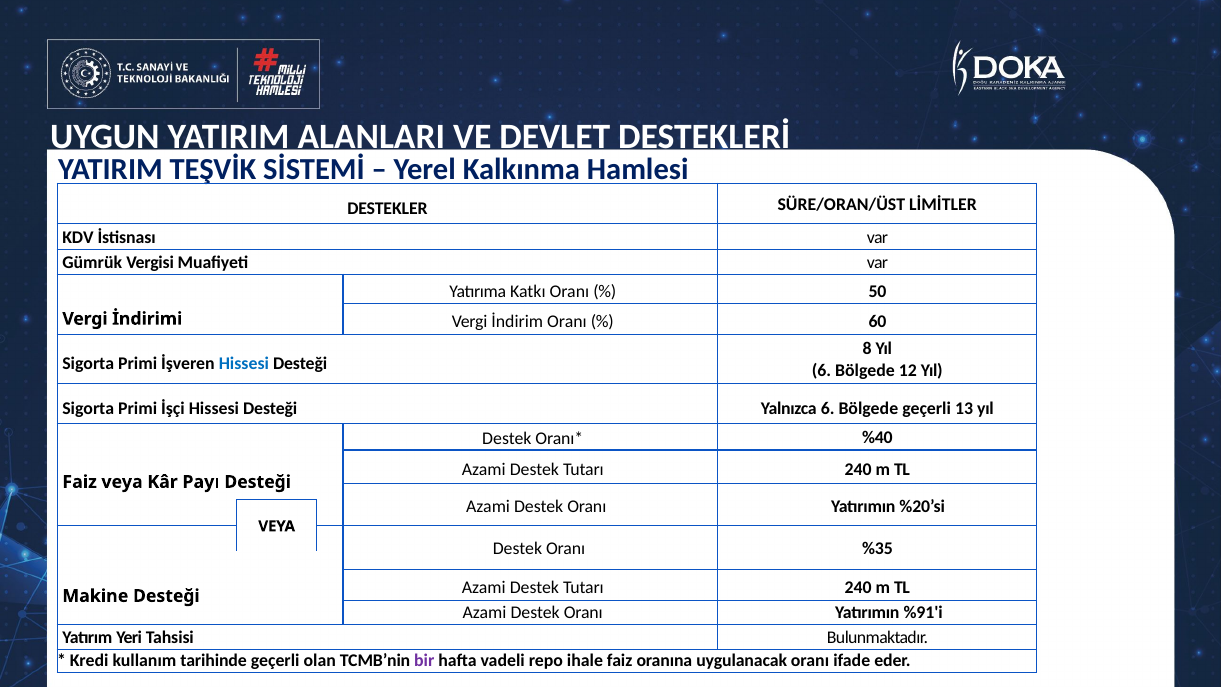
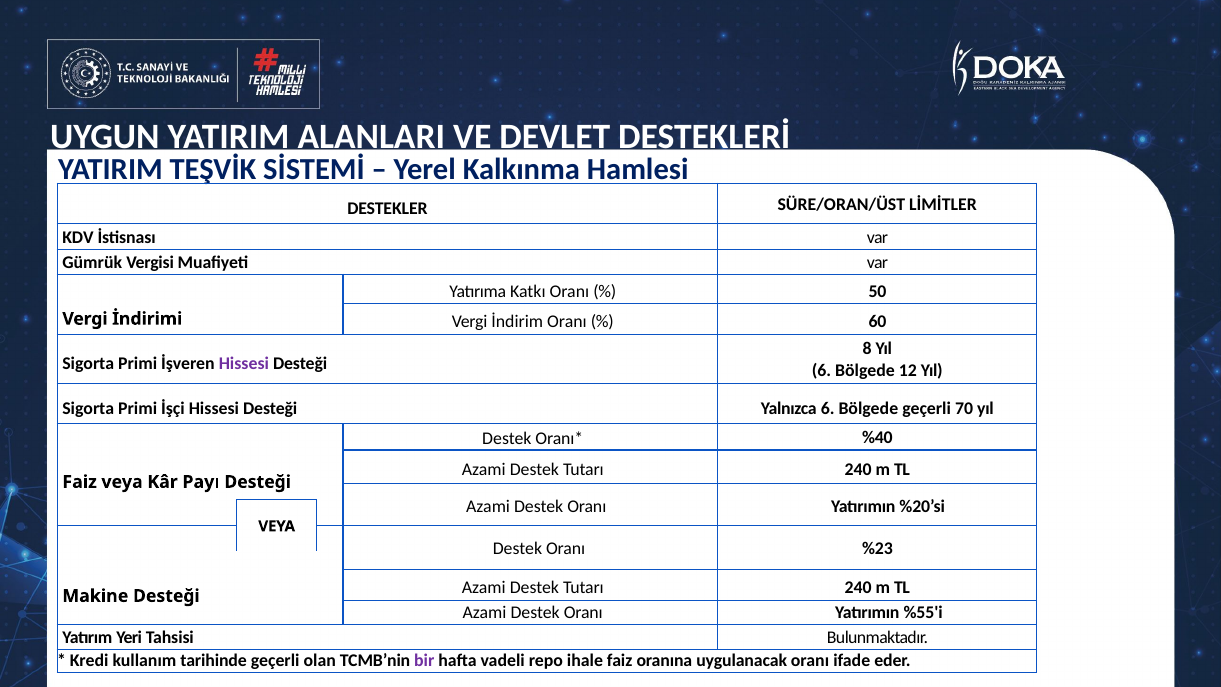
Hissesi colour: blue -> purple (244, 364)
13: 13 -> 70 (964, 409)
%35: %35 -> %23 (877, 548)
%91'i: %91'i -> %55'i (923, 613)
